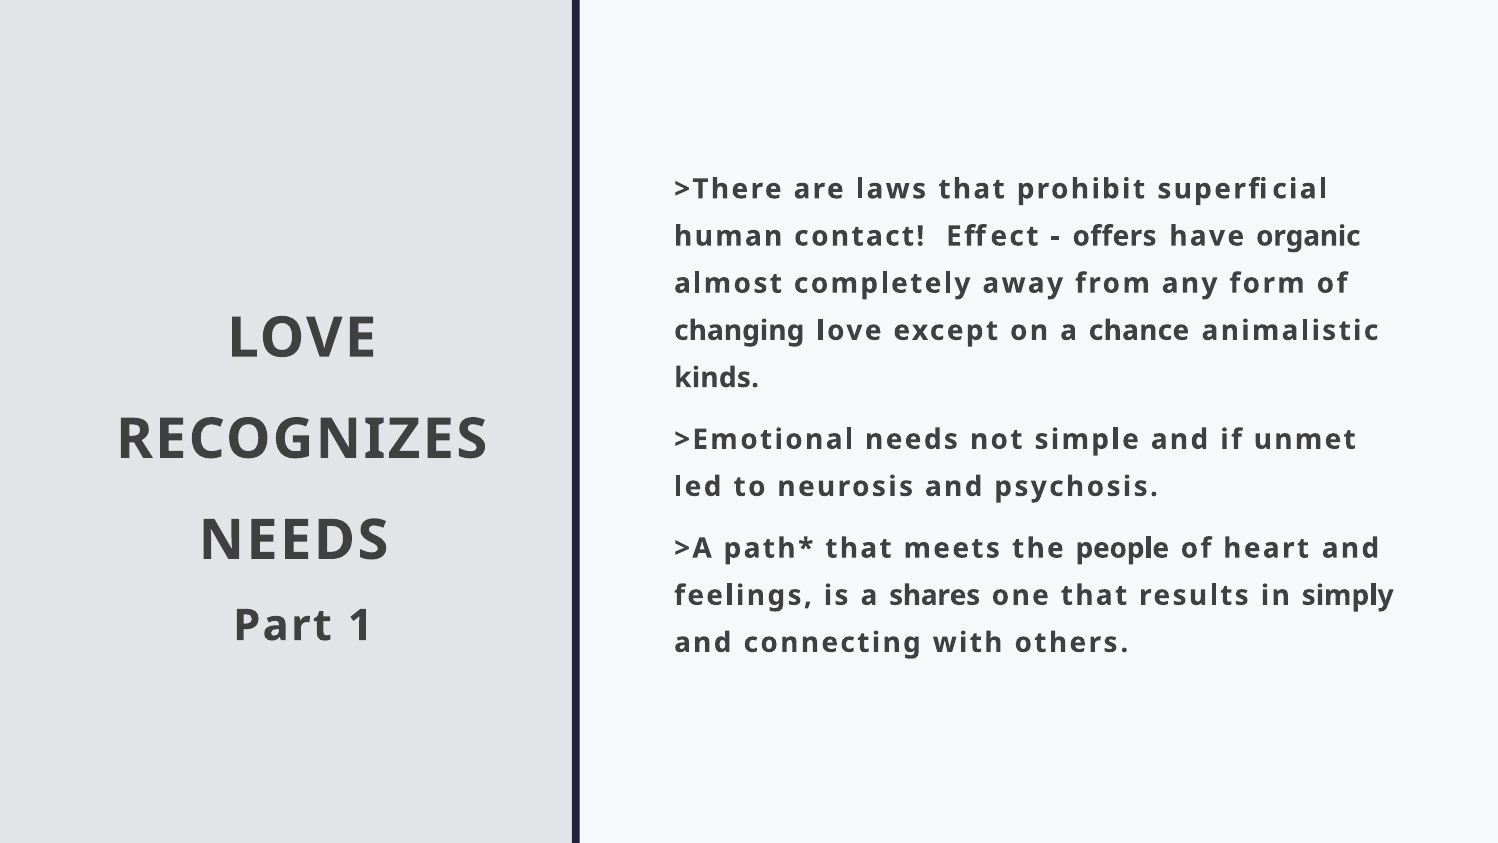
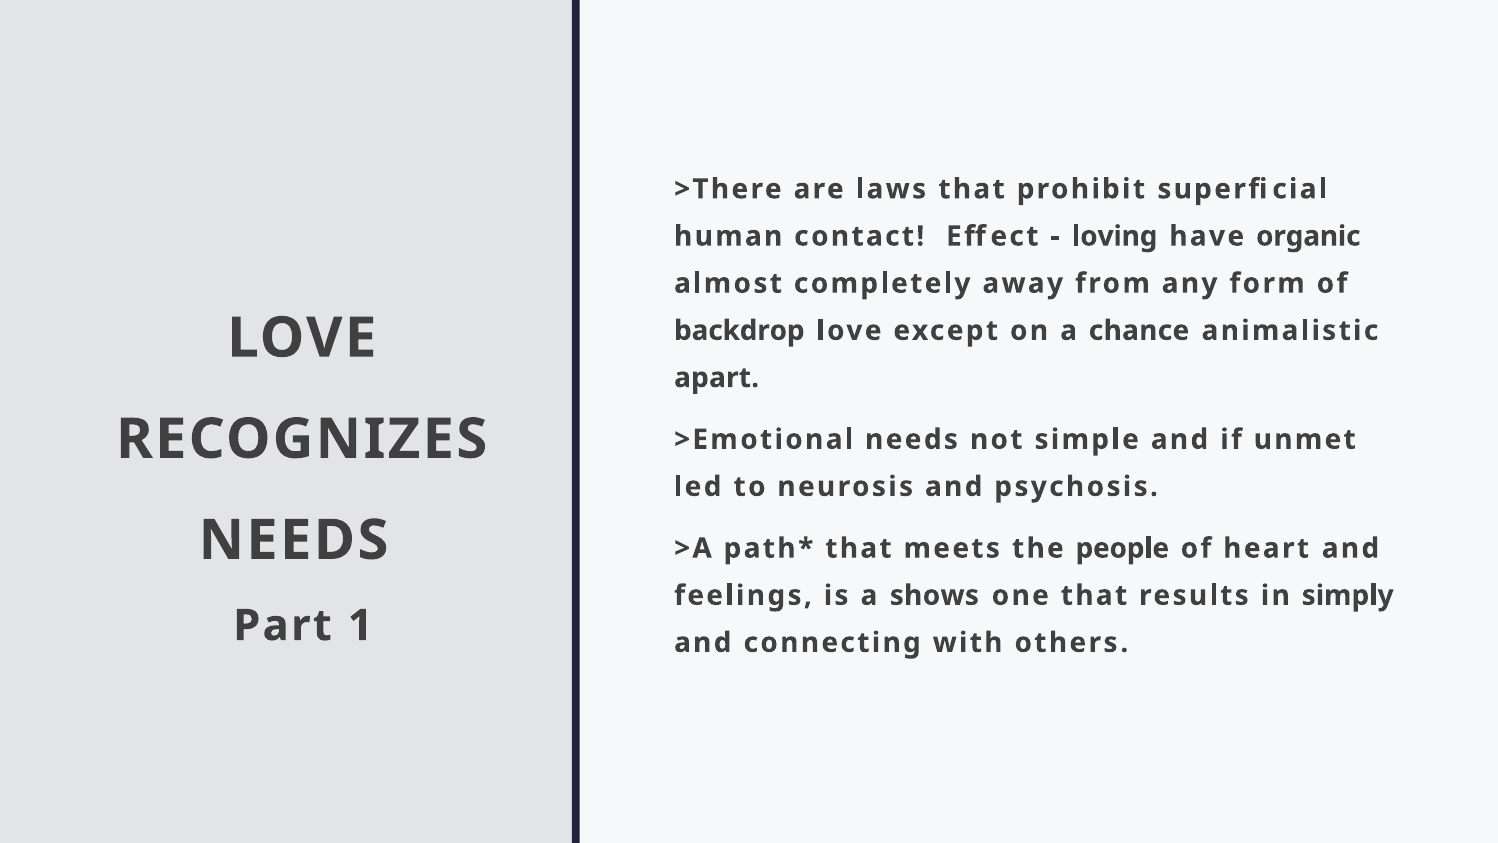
offers: offers -> loving (1115, 236)
changing: changing -> backdrop (739, 330)
kinds: kinds -> apart (717, 378)
shares: shares -> shows (934, 595)
